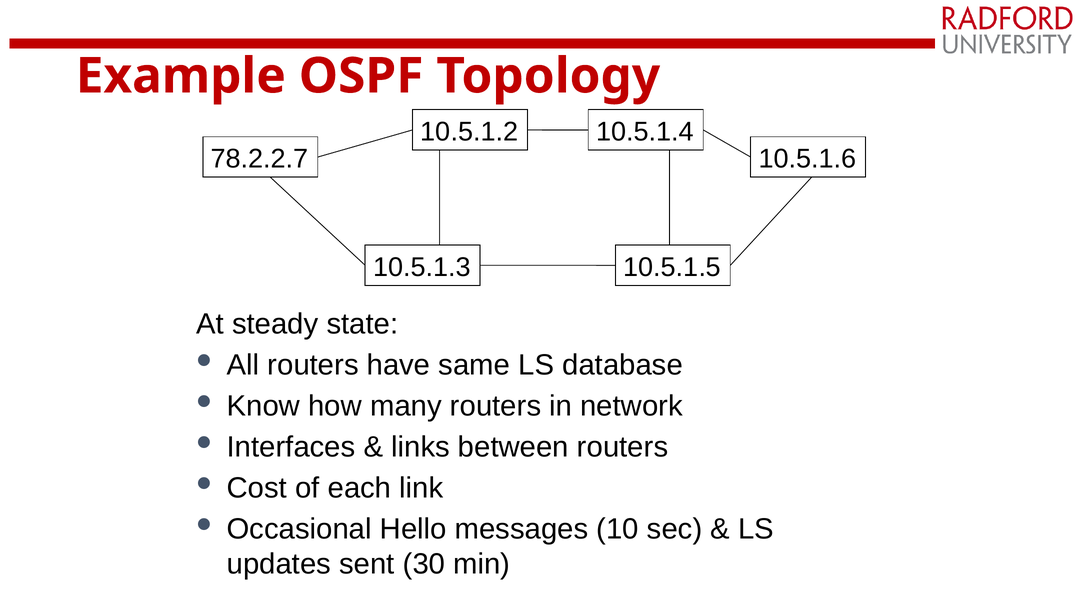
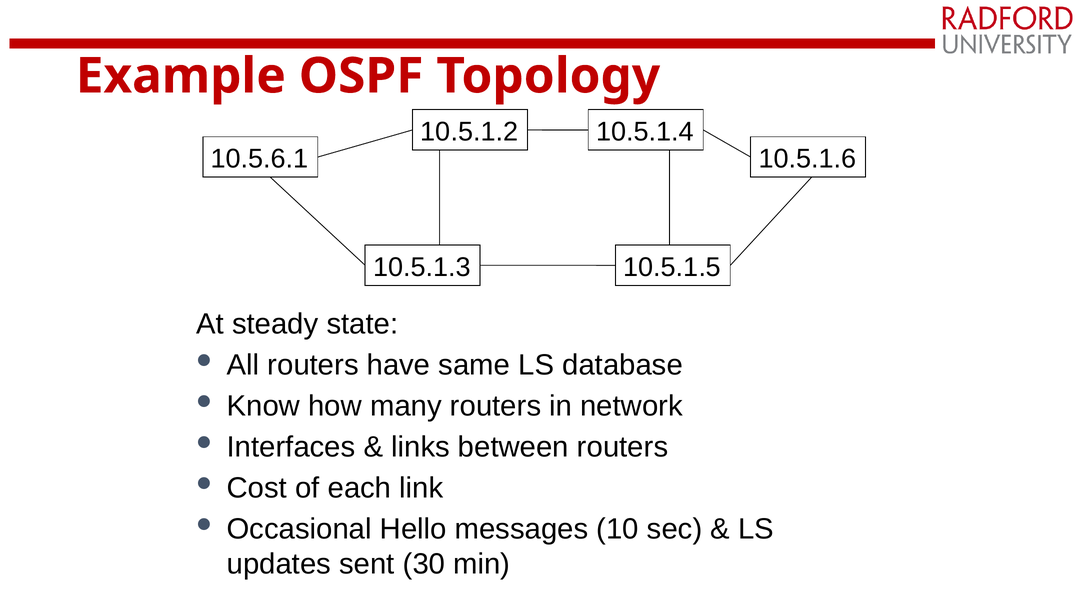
78.2.2.7: 78.2.2.7 -> 10.5.6.1 (260, 159)
